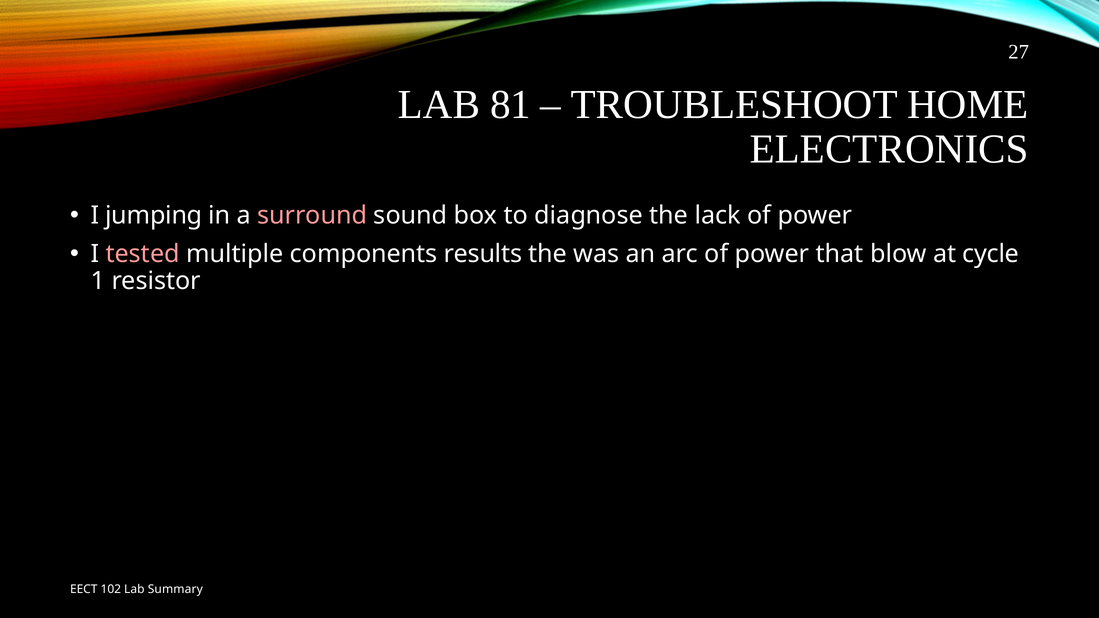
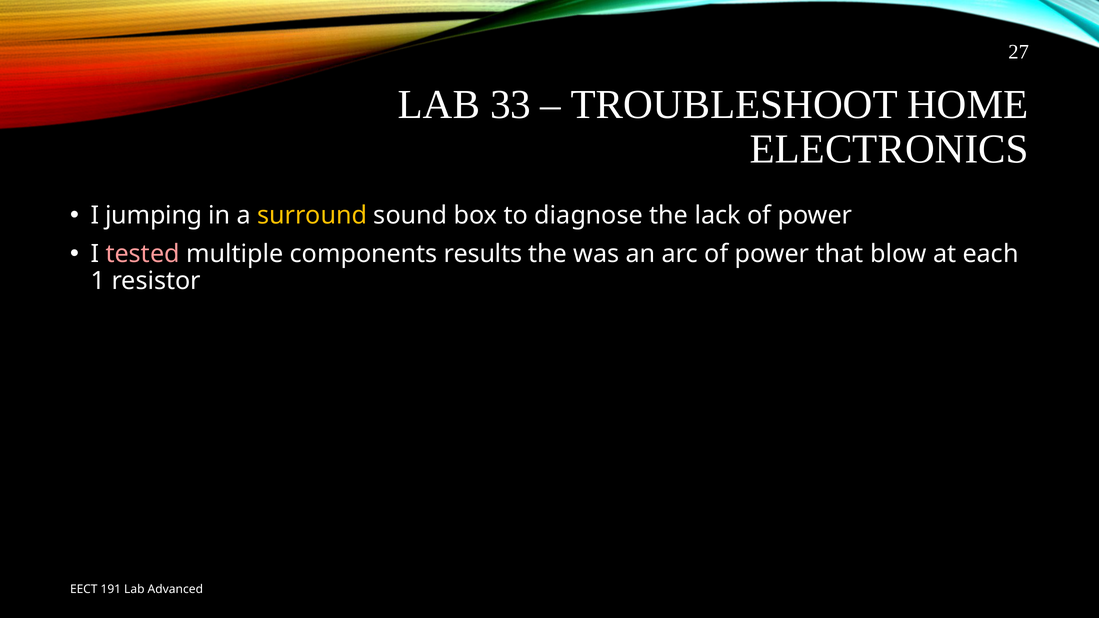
81: 81 -> 33 (510, 105)
surround colour: pink -> yellow (312, 215)
cycle: cycle -> each (991, 254)
102: 102 -> 191 (111, 589)
Summary: Summary -> Advanced (175, 589)
